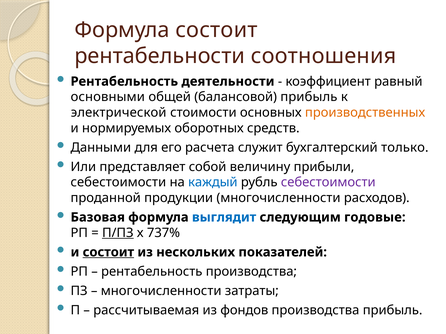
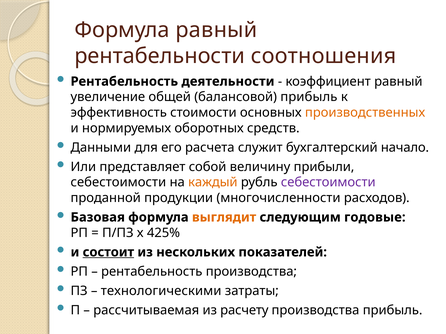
Формула состоит: состоит -> равный (216, 30)
основными: основными -> увеличение (108, 97)
электрической: электрической -> эффективность (119, 113)
только: только -> начало (405, 148)
каждый colour: blue -> orange (213, 183)
выглядит colour: blue -> orange (224, 218)
П/ПЗ underline: present -> none (118, 233)
737%: 737% -> 425% (163, 233)
многочисленности: многочисленности -> технологическими (161, 291)
фондов: фондов -> расчету (244, 311)
